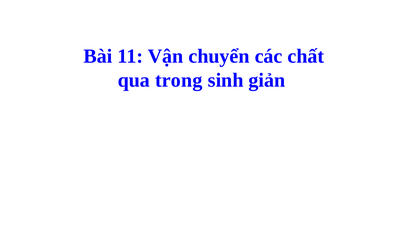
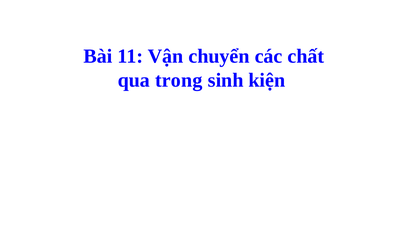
giản: giản -> kiện (267, 81)
